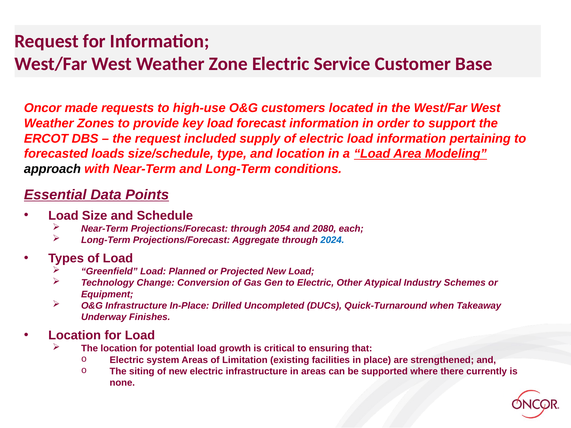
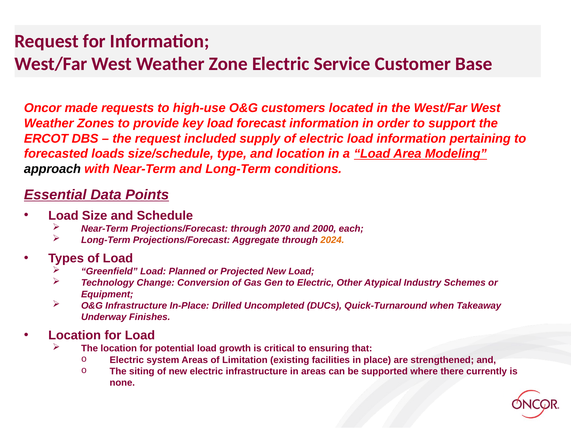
2054: 2054 -> 2070 (280, 229)
2080: 2080 -> 2000 (324, 229)
2024 colour: blue -> orange (332, 240)
